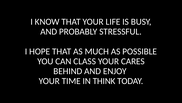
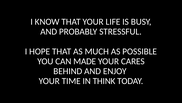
CLASS: CLASS -> MADE (85, 61)
